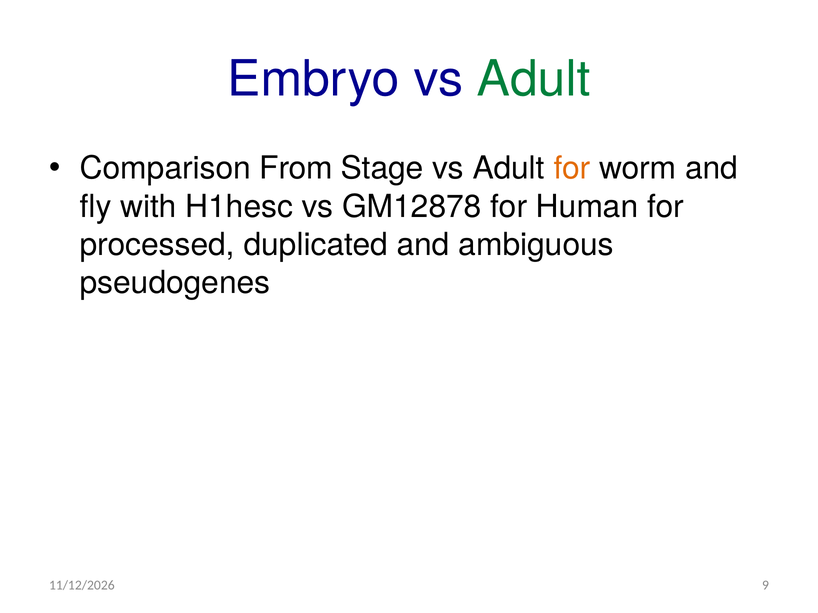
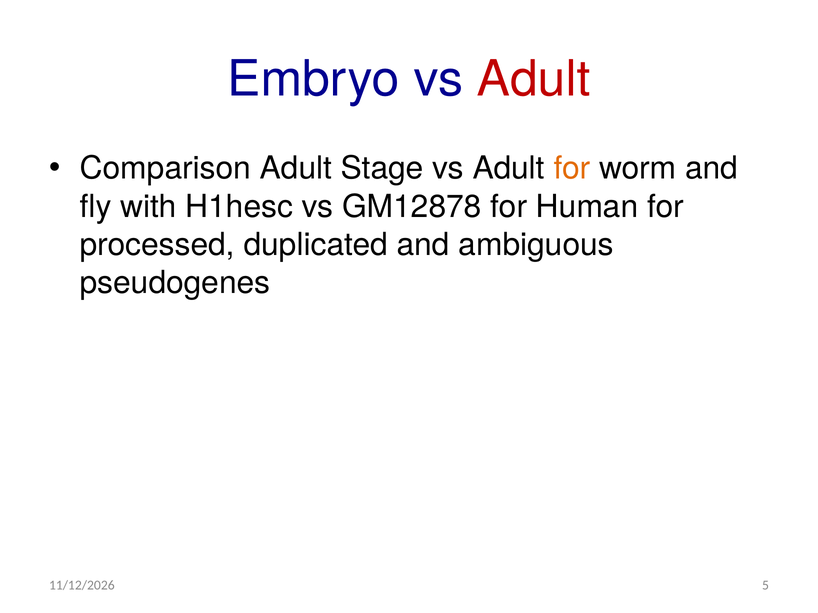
Adult colour: green -> red (534, 79)
Comparison From: From -> Adult (296, 169)
9: 9 -> 5 (766, 586)
